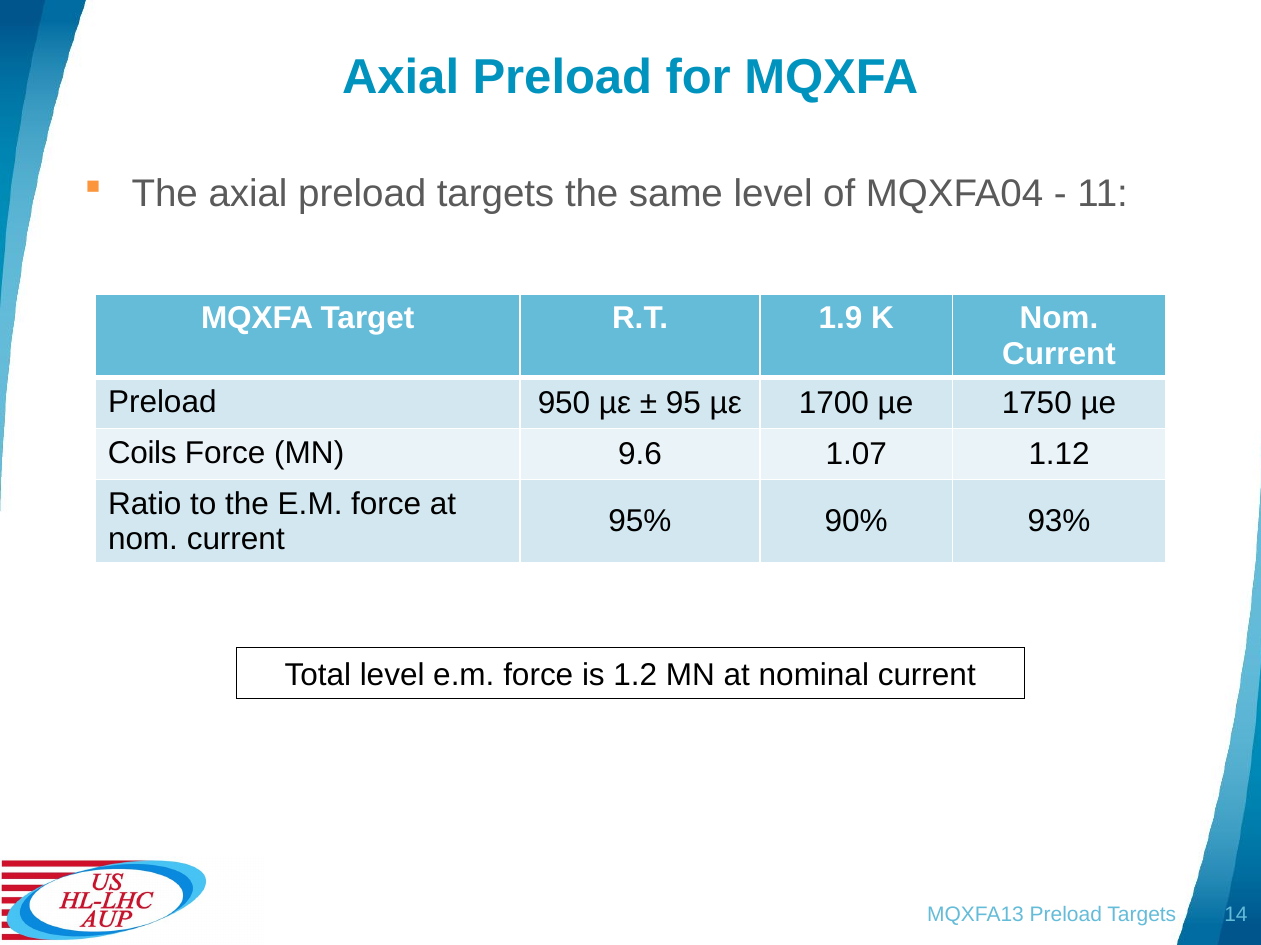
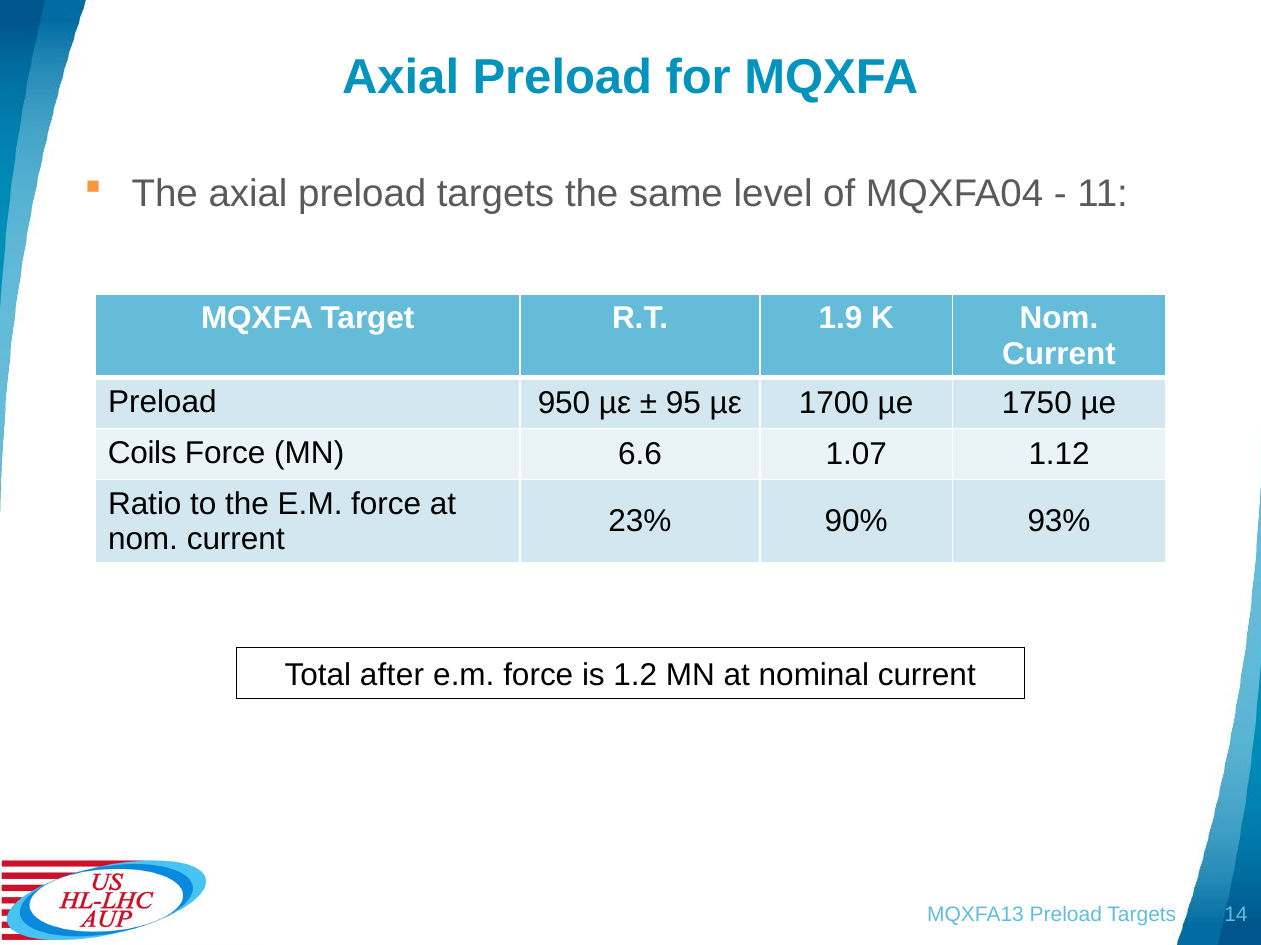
9.6: 9.6 -> 6.6 (640, 455)
95%: 95% -> 23% (640, 522)
Total level: level -> after (392, 676)
